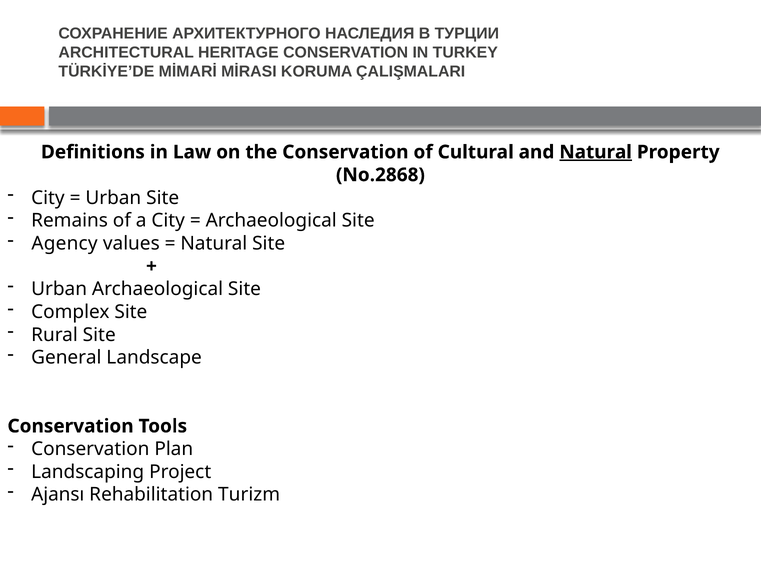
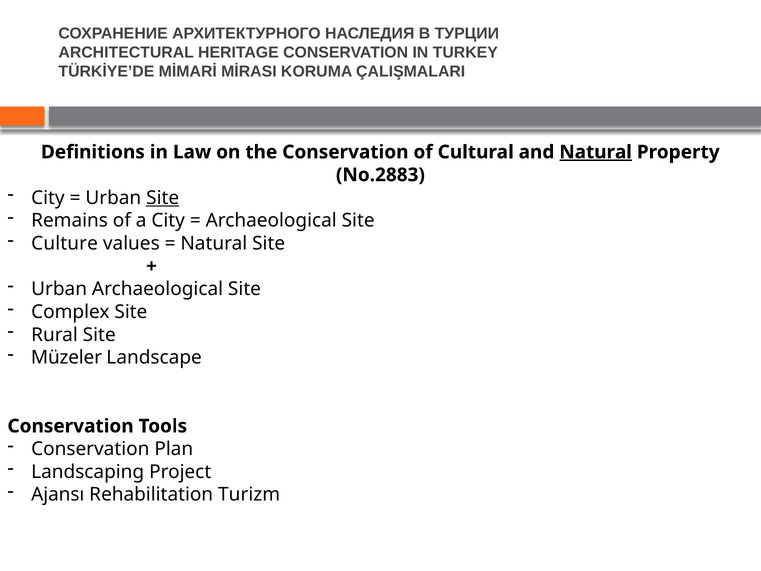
No.2868: No.2868 -> No.2883 (380, 175)
Site underline: none -> present (163, 198)
Agency: Agency -> Culture (65, 243)
General: General -> Müzeler (66, 357)
